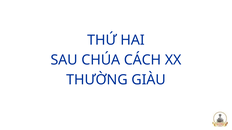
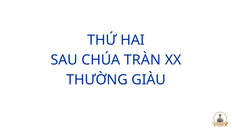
CÁCH: CÁCH -> TRÀN (142, 60)
